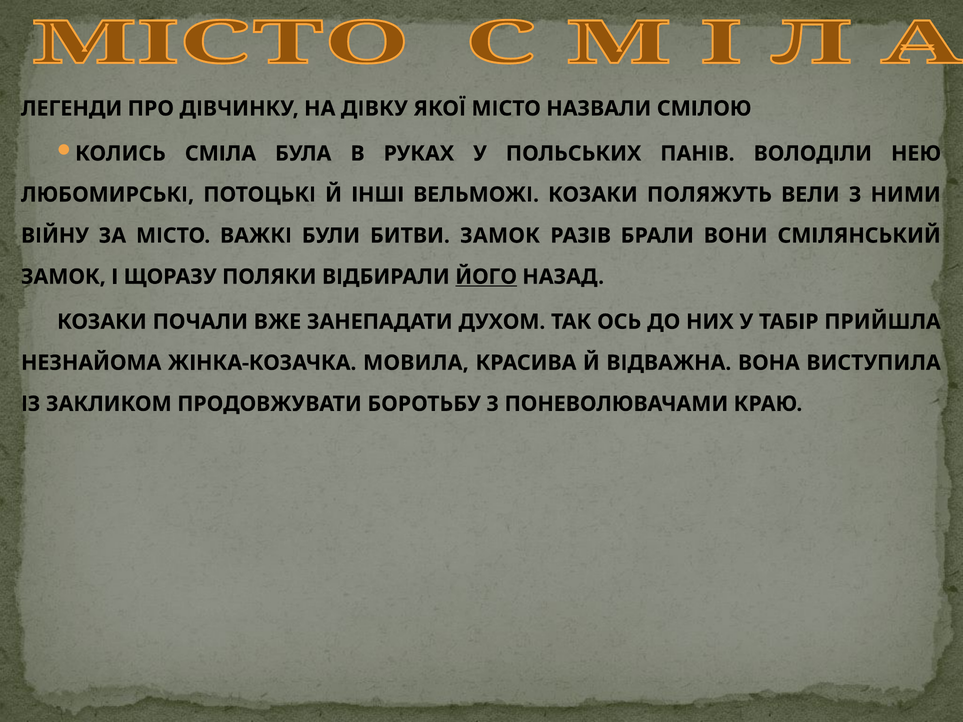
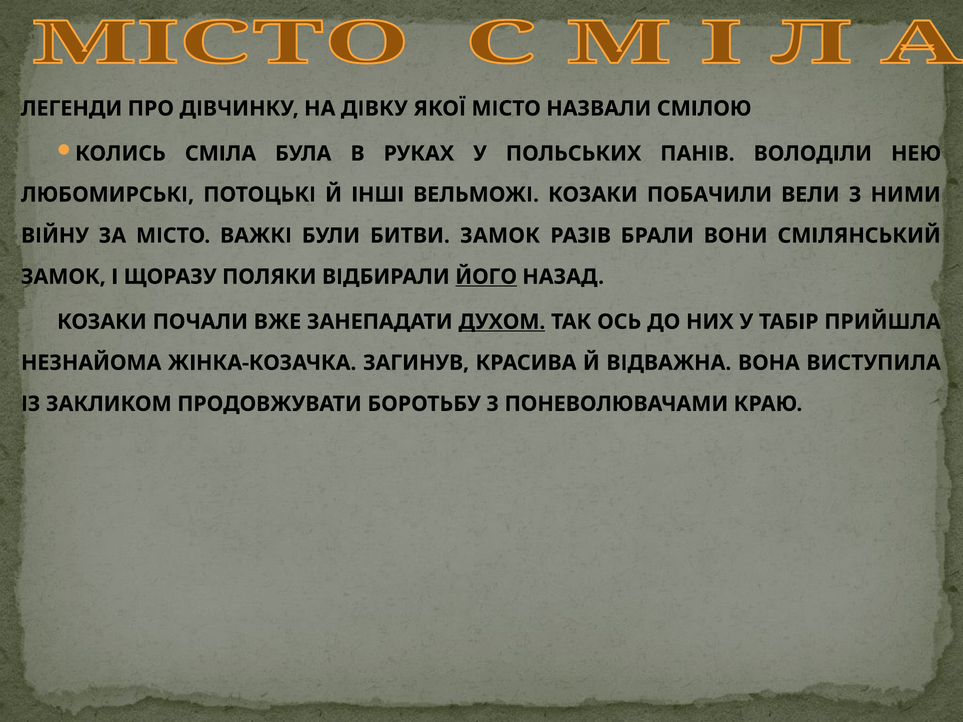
ПОЛЯЖУТЬ: ПОЛЯЖУТЬ -> ПОБАЧИЛИ (710, 195)
ДУХОМ underline: none -> present (502, 322)
МОВИЛА: МОВИЛА -> ЗАГИНУВ (416, 363)
